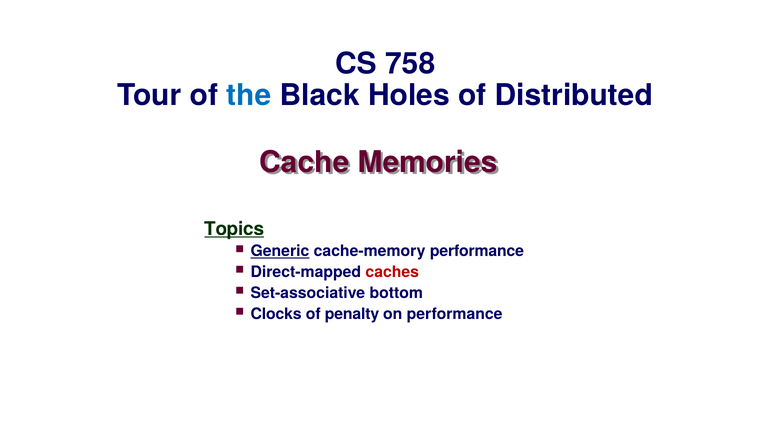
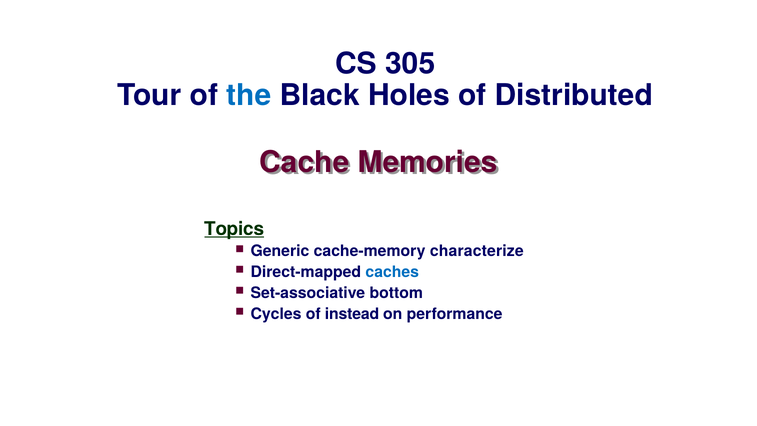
758: 758 -> 305 (410, 64)
Generic underline: present -> none (280, 251)
cache-memory performance: performance -> characterize (477, 251)
caches colour: red -> blue (392, 272)
Clocks: Clocks -> Cycles (276, 314)
penalty: penalty -> instead (352, 314)
